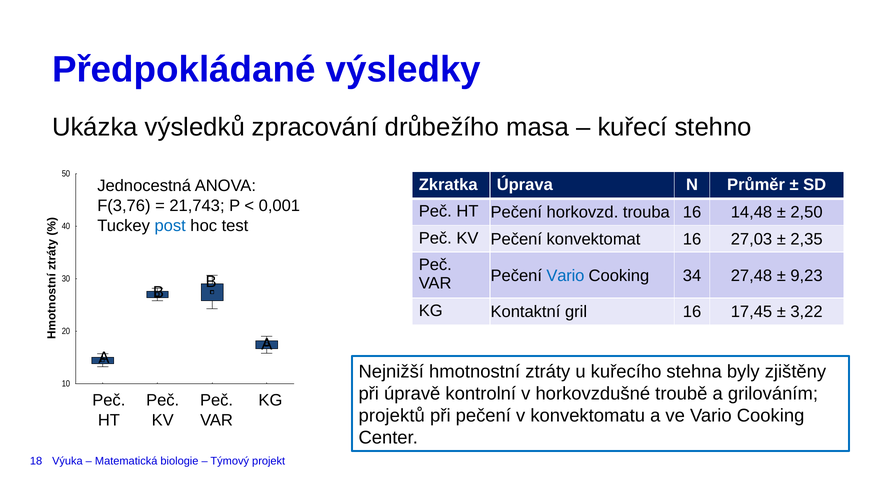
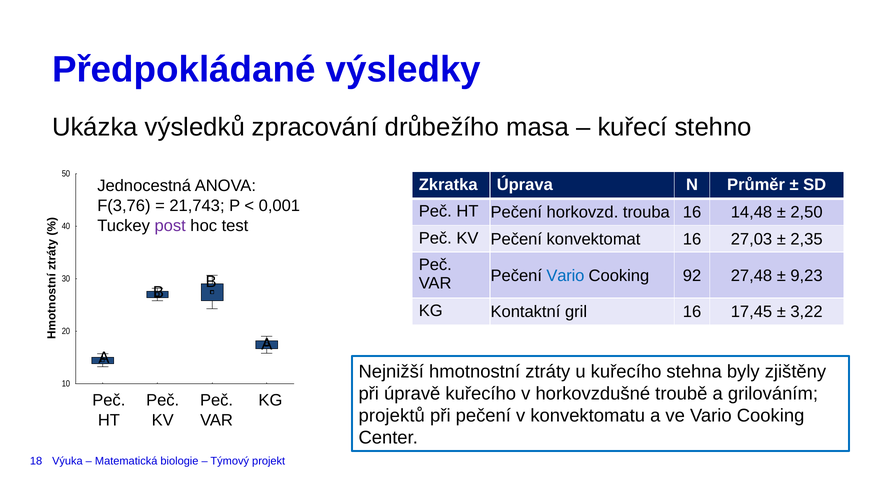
post colour: blue -> purple (170, 226)
34: 34 -> 92 (692, 275)
úpravě kontrolní: kontrolní -> kuřecího (481, 393)
